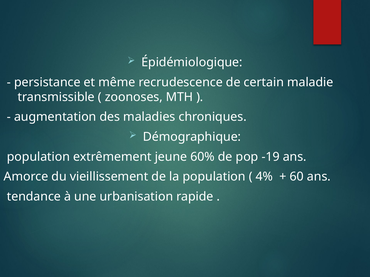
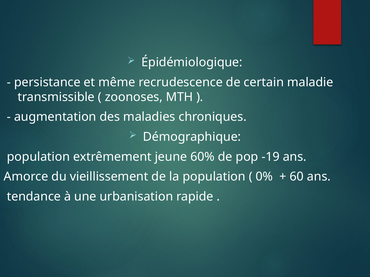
4%: 4% -> 0% (264, 177)
